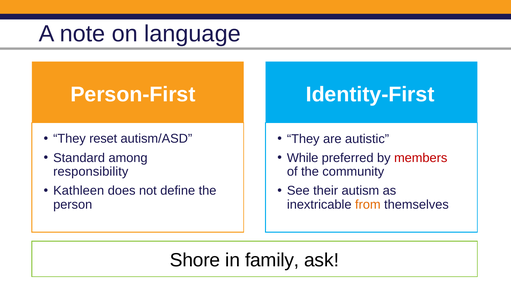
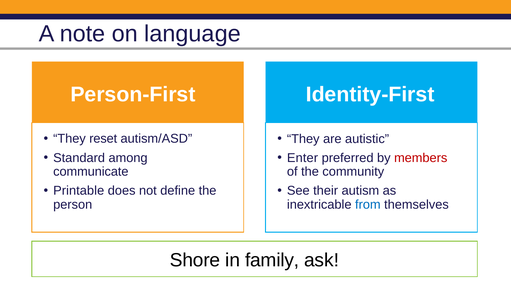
While: While -> Enter (302, 158)
responsibility: responsibility -> communicate (91, 172)
Kathleen: Kathleen -> Printable (79, 191)
from colour: orange -> blue (368, 205)
